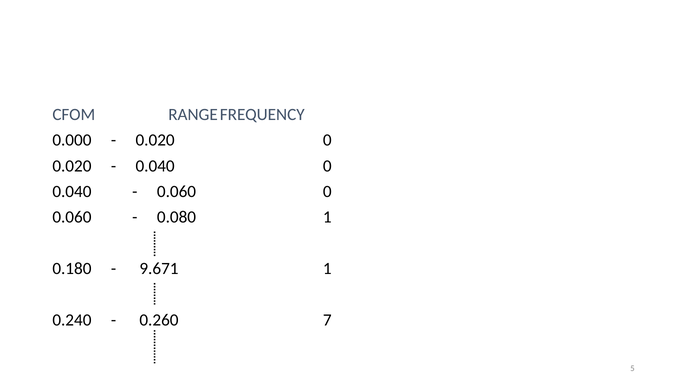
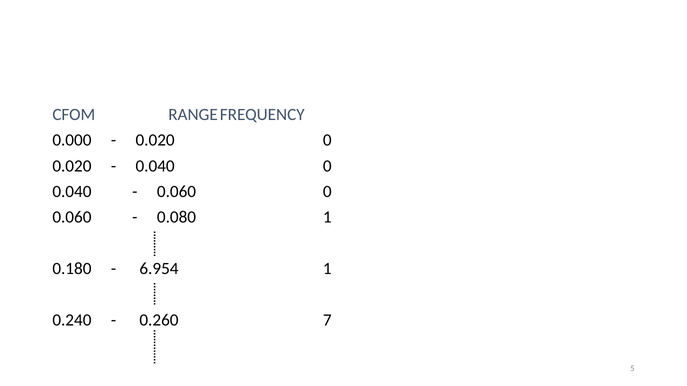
9.671: 9.671 -> 6.954 (159, 269)
